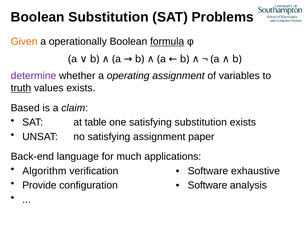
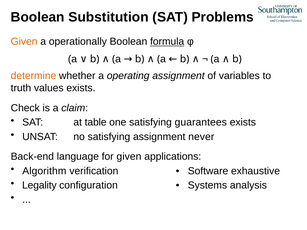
determine colour: purple -> orange (33, 76)
truth underline: present -> none (21, 88)
Based: Based -> Check (25, 108)
satisfying substitution: substitution -> guarantees (201, 122)
paper: paper -> never (201, 137)
for much: much -> given (129, 157)
Provide: Provide -> Legality (39, 185)
Software: Software -> Systems (207, 185)
